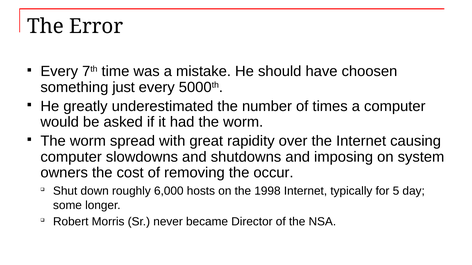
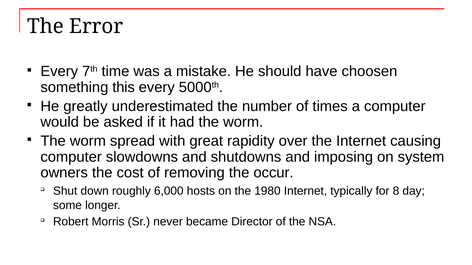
just: just -> this (124, 88)
1998: 1998 -> 1980 (267, 191)
5: 5 -> 8 (396, 191)
